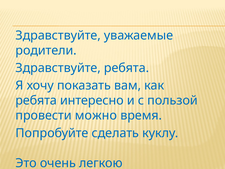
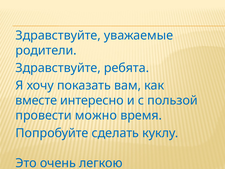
ребята: ребята -> вместе (36, 100)
